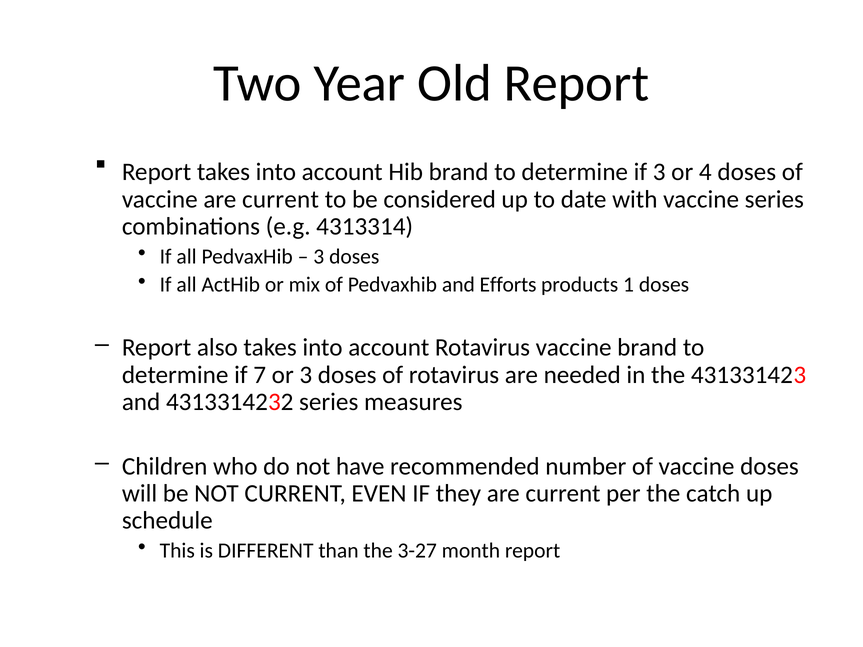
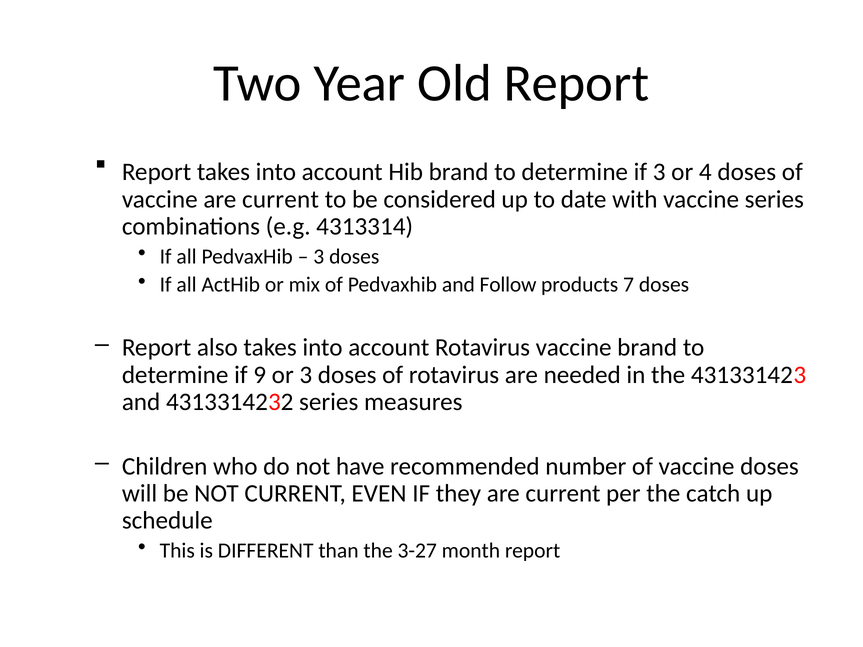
Efforts: Efforts -> Follow (508, 285)
1: 1 -> 7 (629, 285)
7: 7 -> 9 (260, 375)
